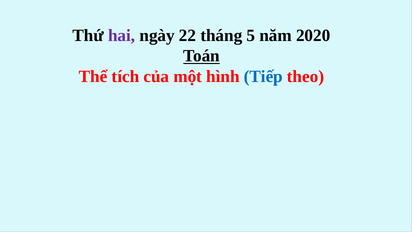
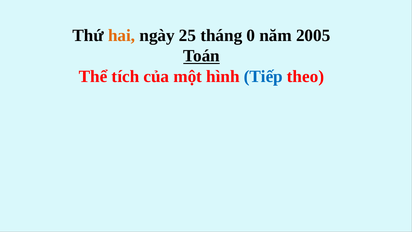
hai colour: purple -> orange (122, 35)
22: 22 -> 25 (188, 35)
5: 5 -> 0 (251, 35)
2020: 2020 -> 2005 (313, 35)
